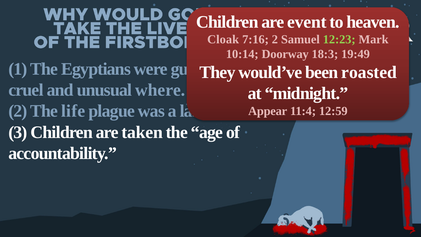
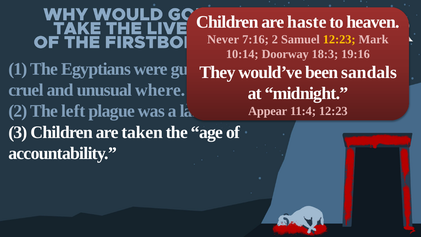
event: event -> haste (307, 22)
Cloak: Cloak -> Never (223, 39)
12:23 colour: light green -> yellow (339, 39)
19:49: 19:49 -> 19:16 (356, 54)
roasted: roasted -> sandals (369, 72)
life: life -> left (73, 111)
11:4 12:59: 12:59 -> 12:23 (333, 111)
